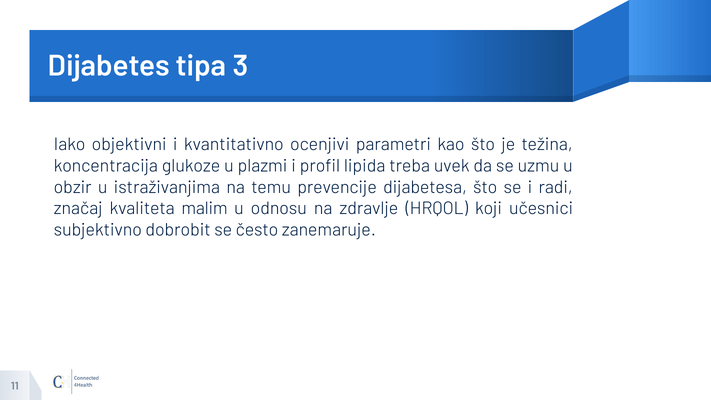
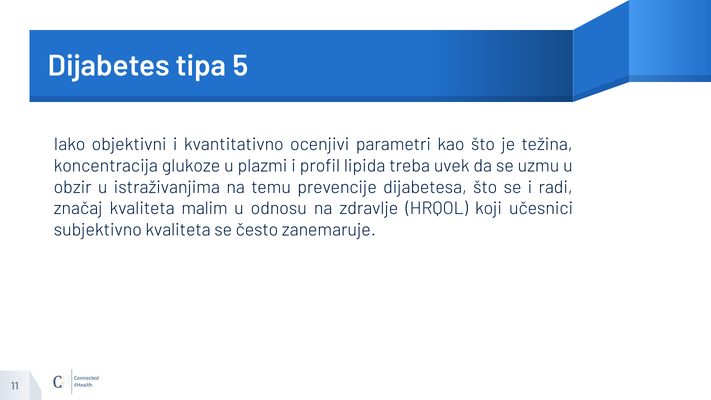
3: 3 -> 5 (240, 66)
subjektivno dobrobit: dobrobit -> kvaliteta (178, 230)
